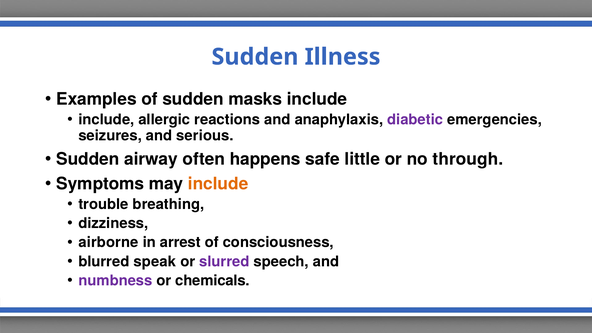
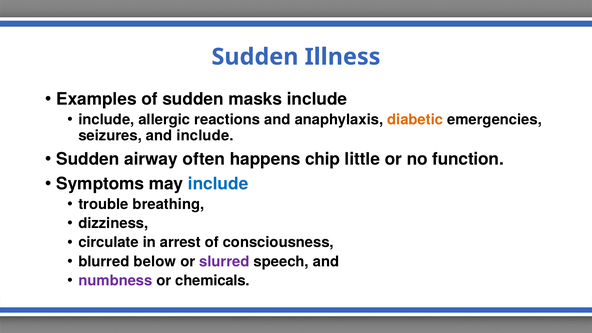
diabetic colour: purple -> orange (415, 120)
and serious: serious -> include (205, 136)
safe: safe -> chip (323, 159)
through: through -> function (468, 159)
include colour: orange -> blue (218, 184)
airborne: airborne -> circulate (109, 242)
speak: speak -> below (155, 261)
